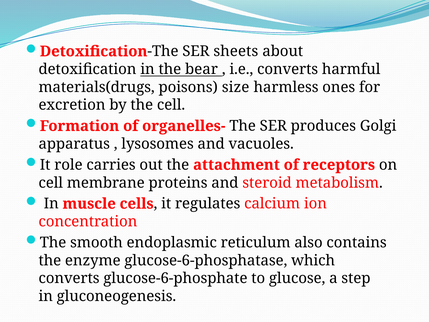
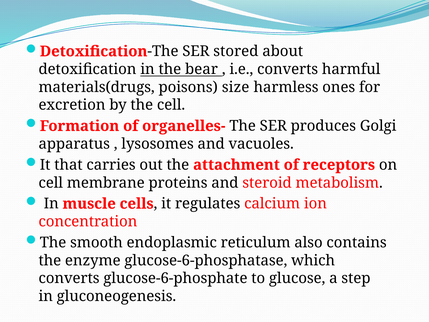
sheets: sheets -> stored (236, 51)
role: role -> that (68, 165)
